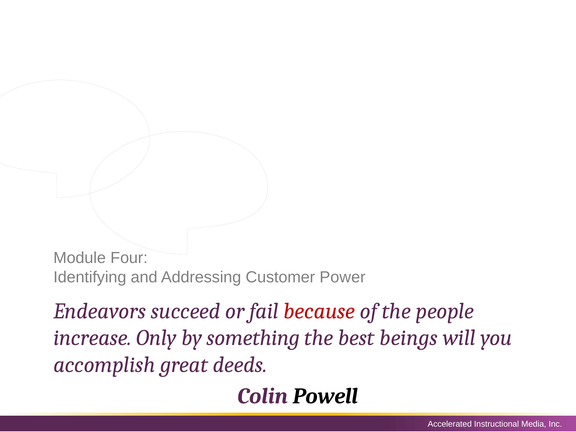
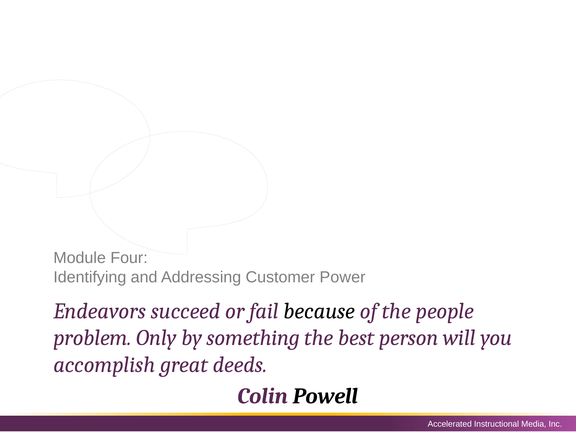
because colour: red -> black (319, 311)
increase: increase -> problem (92, 338)
beings: beings -> person (409, 338)
